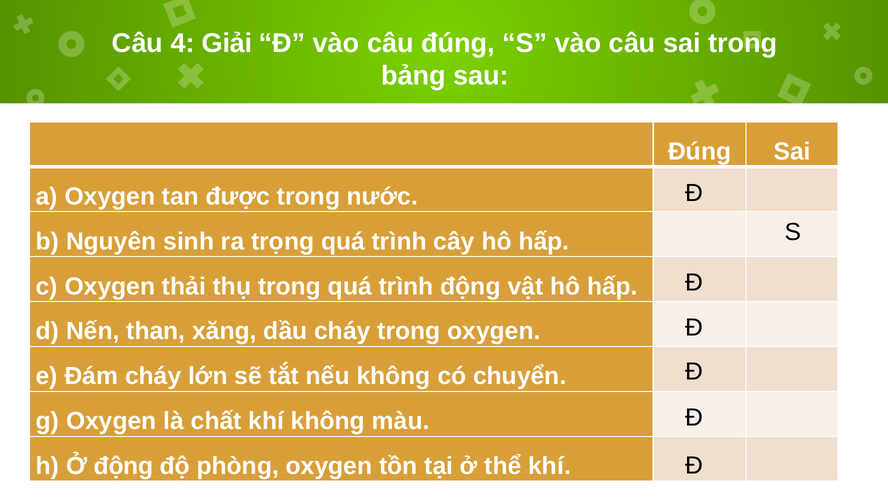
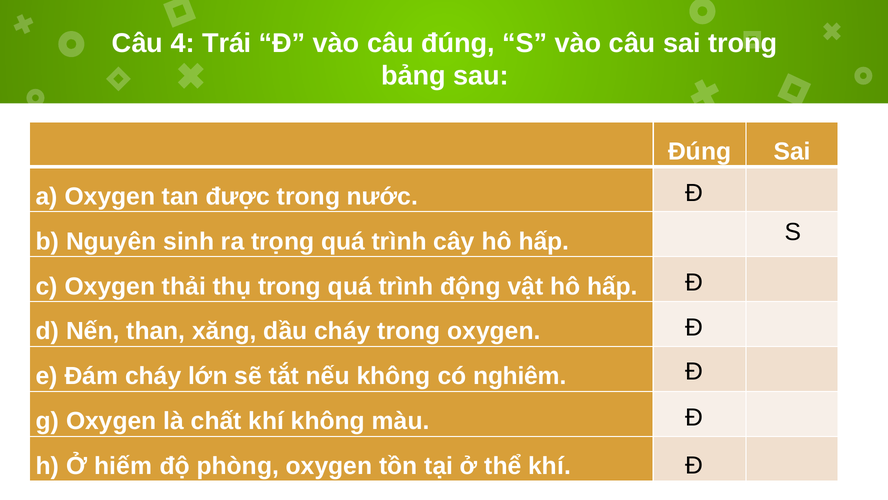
Giải: Giải -> Trái (227, 43)
chuyển: chuyển -> nghiêm (520, 376)
Ở động: động -> hiếm (123, 466)
